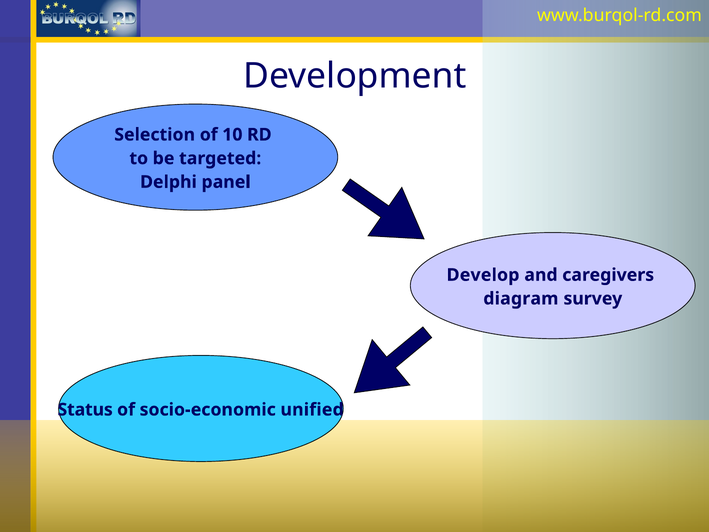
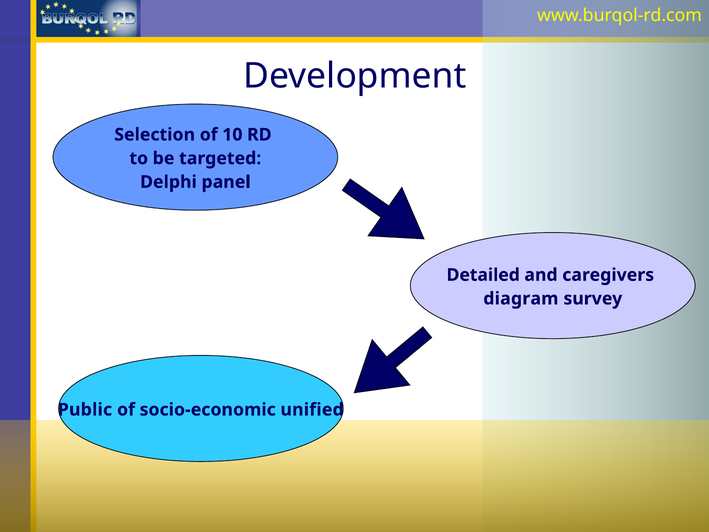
Develop: Develop -> Detailed (483, 275)
Status: Status -> Public (85, 410)
